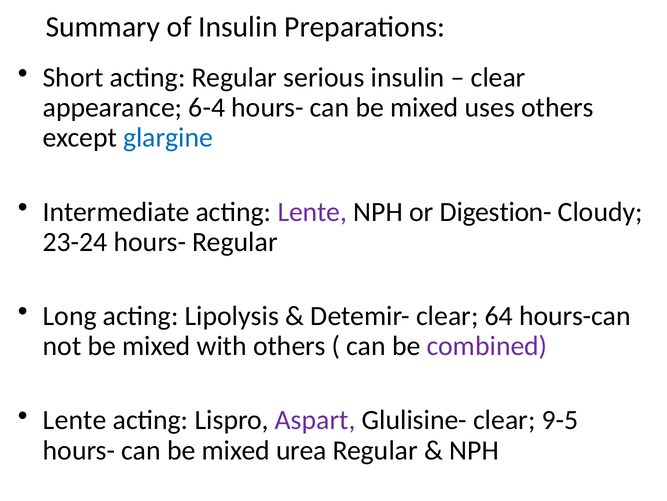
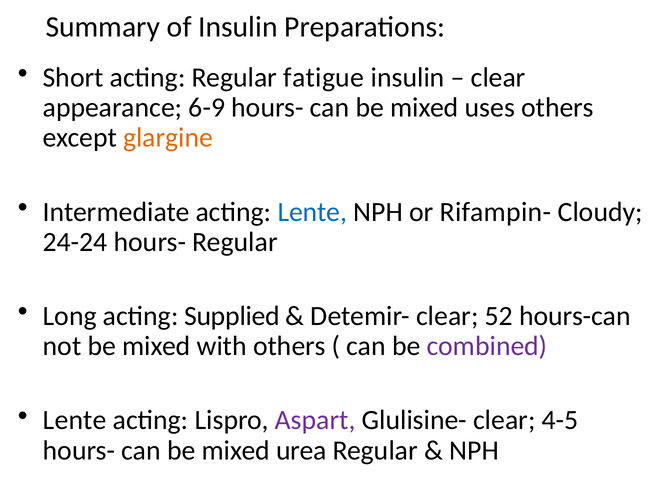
serious: serious -> fatigue (324, 78)
6-4: 6-4 -> 6-9 (207, 108)
glargine colour: blue -> orange (168, 138)
Lente colour: purple -> blue (312, 212)
Digestion-: Digestion- -> Rifampin- (495, 212)
23-24: 23-24 -> 24-24 (75, 242)
Lipolysis: Lipolysis -> Supplied (232, 316)
64: 64 -> 52 (499, 316)
9-5: 9-5 -> 4-5 (560, 420)
